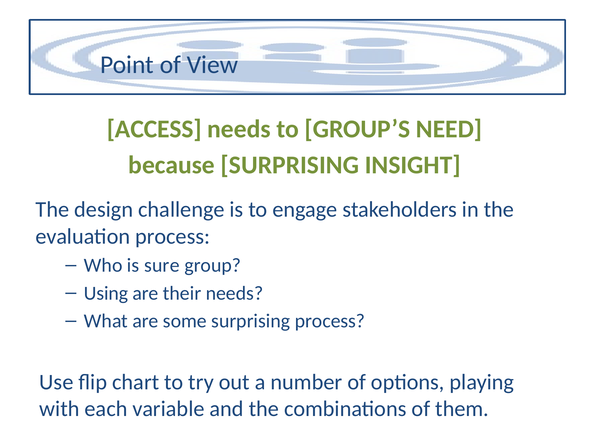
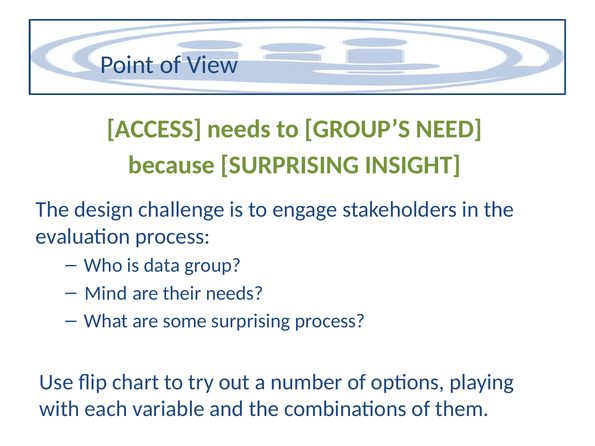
sure: sure -> data (162, 266)
Using: Using -> Mind (106, 293)
